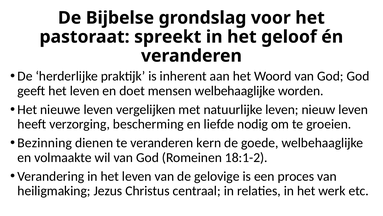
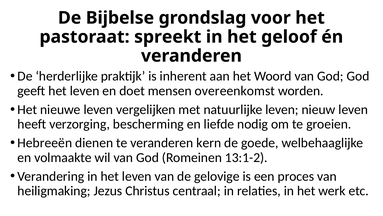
mensen welbehaaglijke: welbehaaglijke -> overeenkomst (235, 91)
Bezinning: Bezinning -> Hebreeën (45, 143)
18:1-2: 18:1-2 -> 13:1-2 (246, 157)
